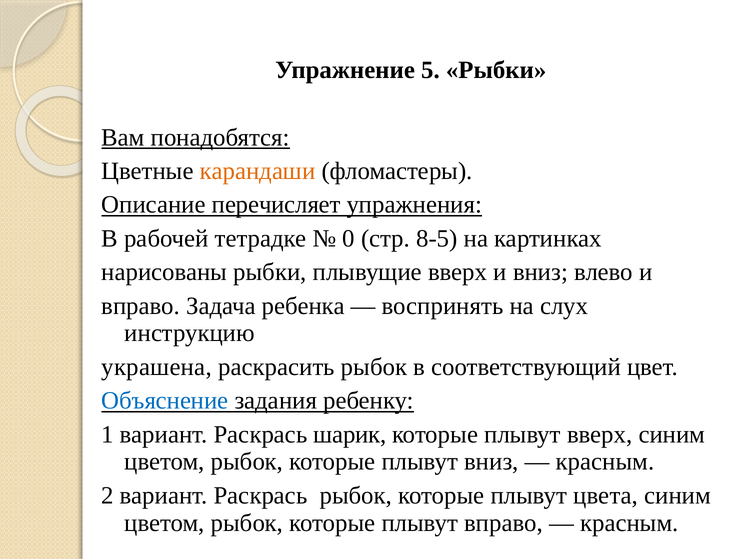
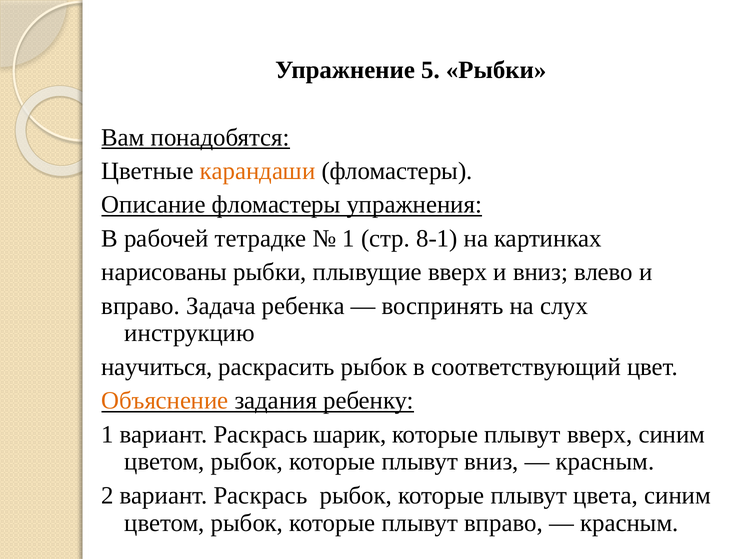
Описание перечисляет: перечисляет -> фломастеры (276, 205)
0: 0 -> 1 (349, 238)
8-5: 8-5 -> 8-1 (437, 238)
украшена: украшена -> научиться (157, 367)
Объяснение colour: blue -> orange (165, 400)
